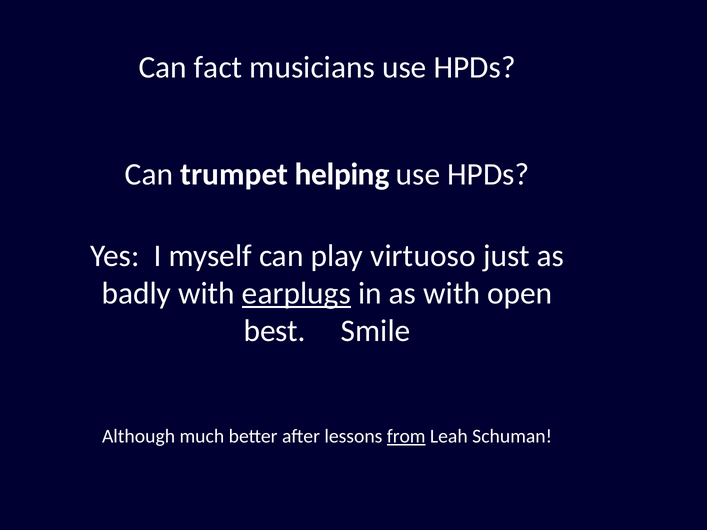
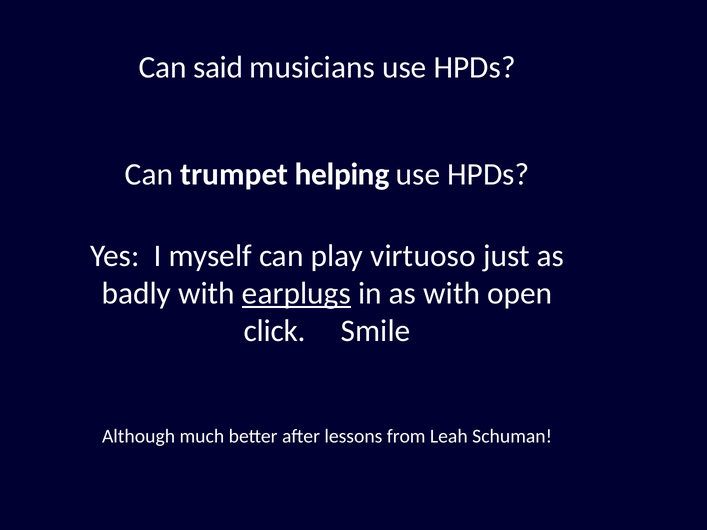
fact: fact -> said (218, 67)
best: best -> click (275, 331)
from underline: present -> none (406, 437)
